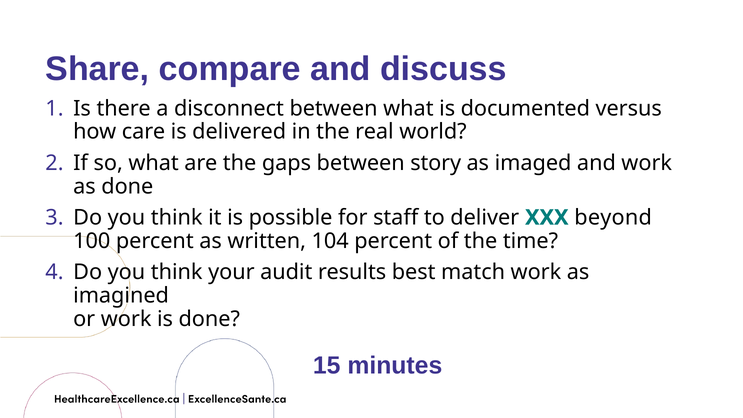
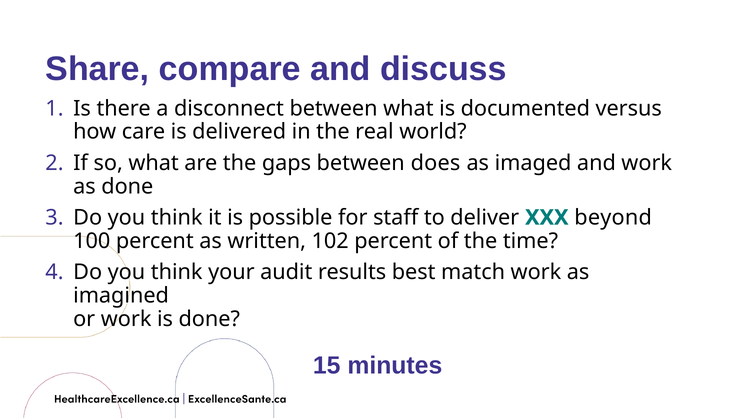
story: story -> does (436, 163)
104: 104 -> 102 (330, 241)
